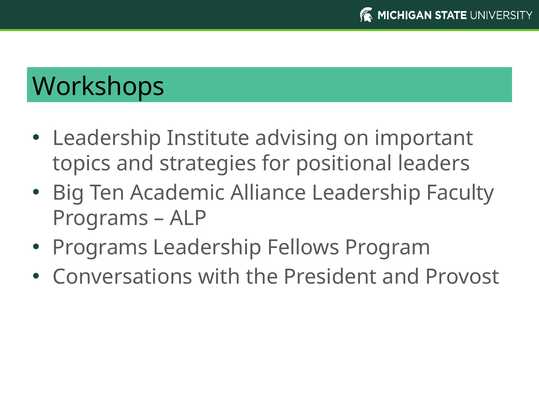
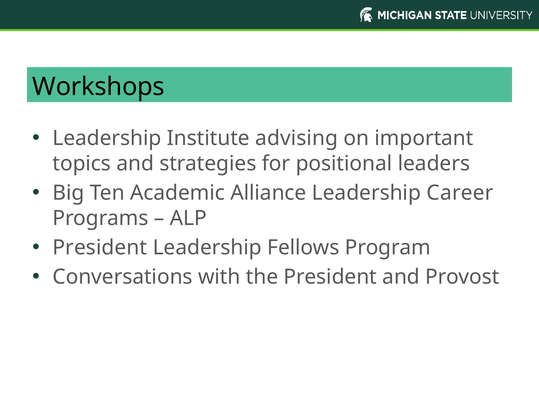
Faculty: Faculty -> Career (460, 193)
Programs: Programs -> President (100, 247)
